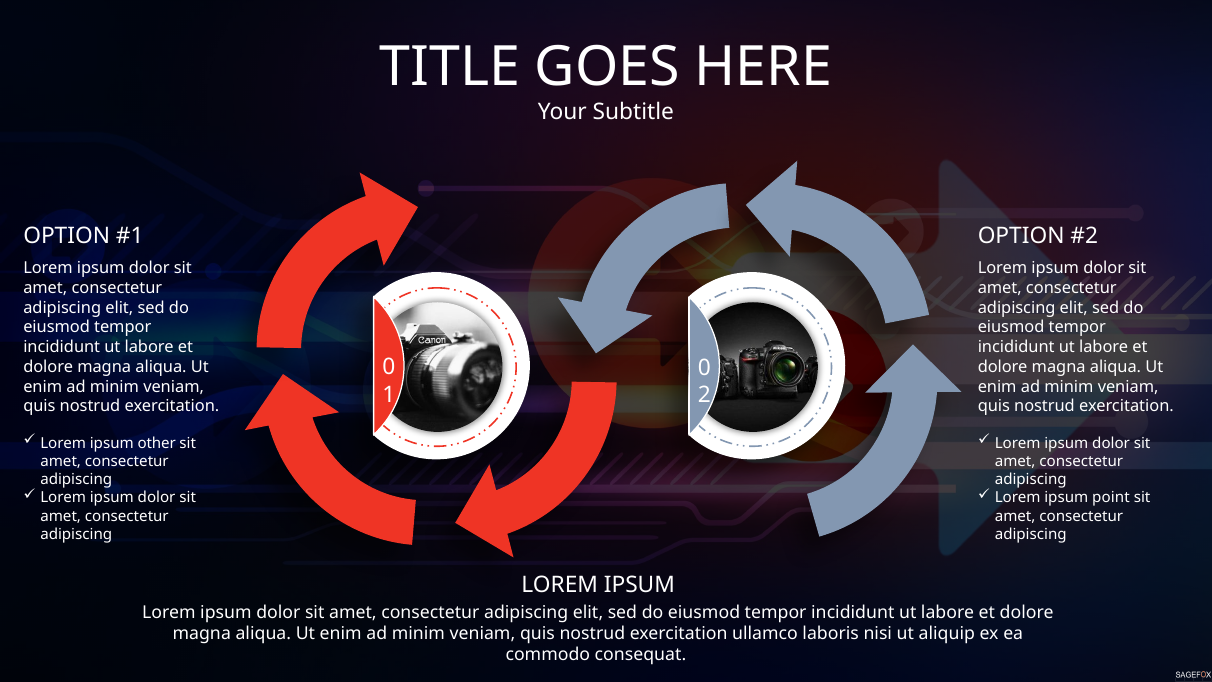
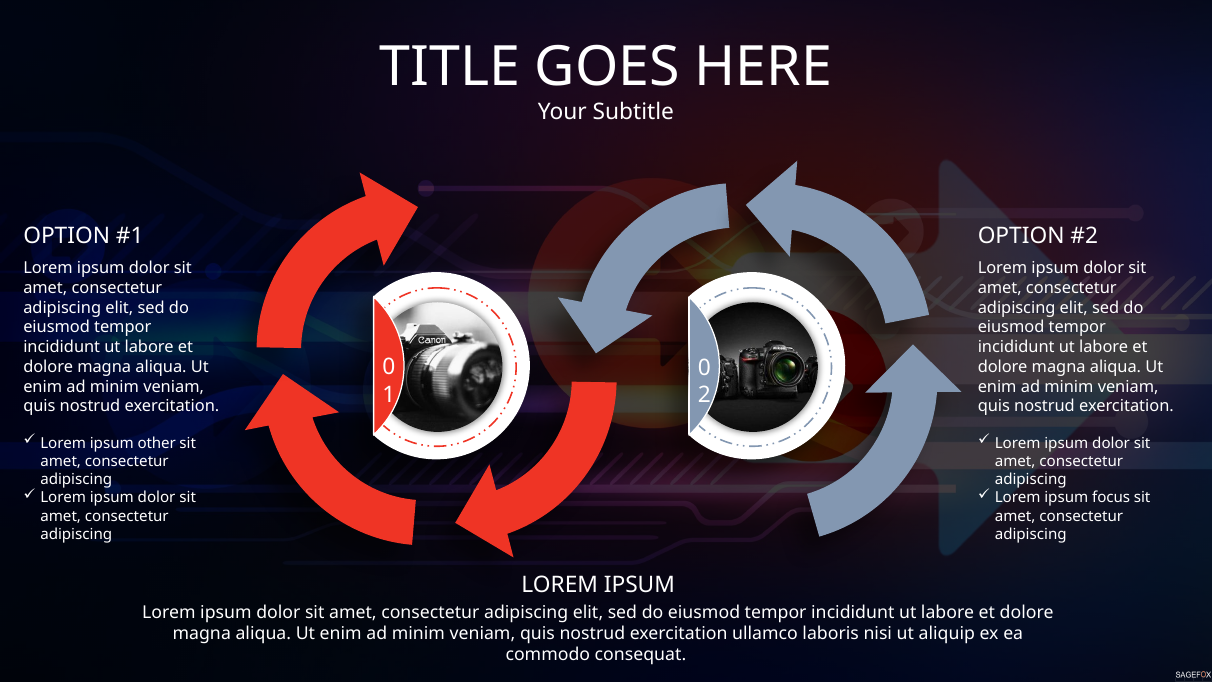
point: point -> focus (1111, 498)
